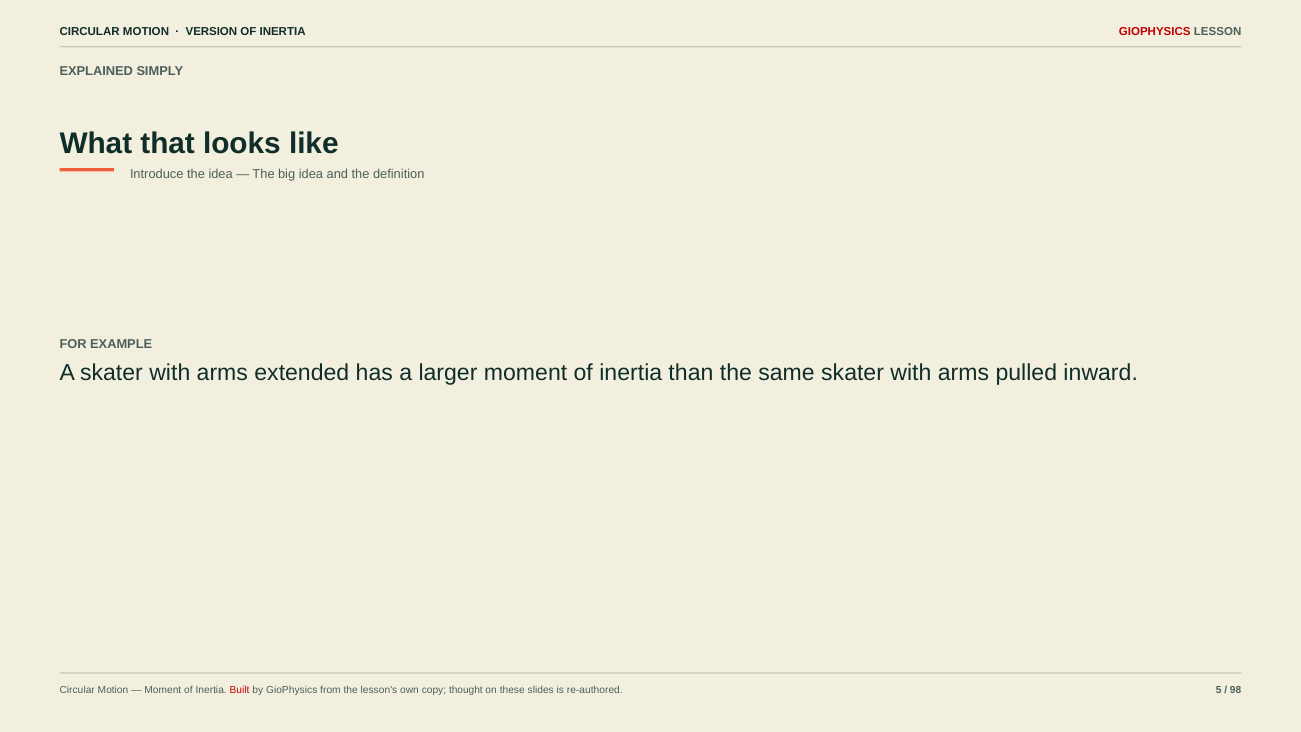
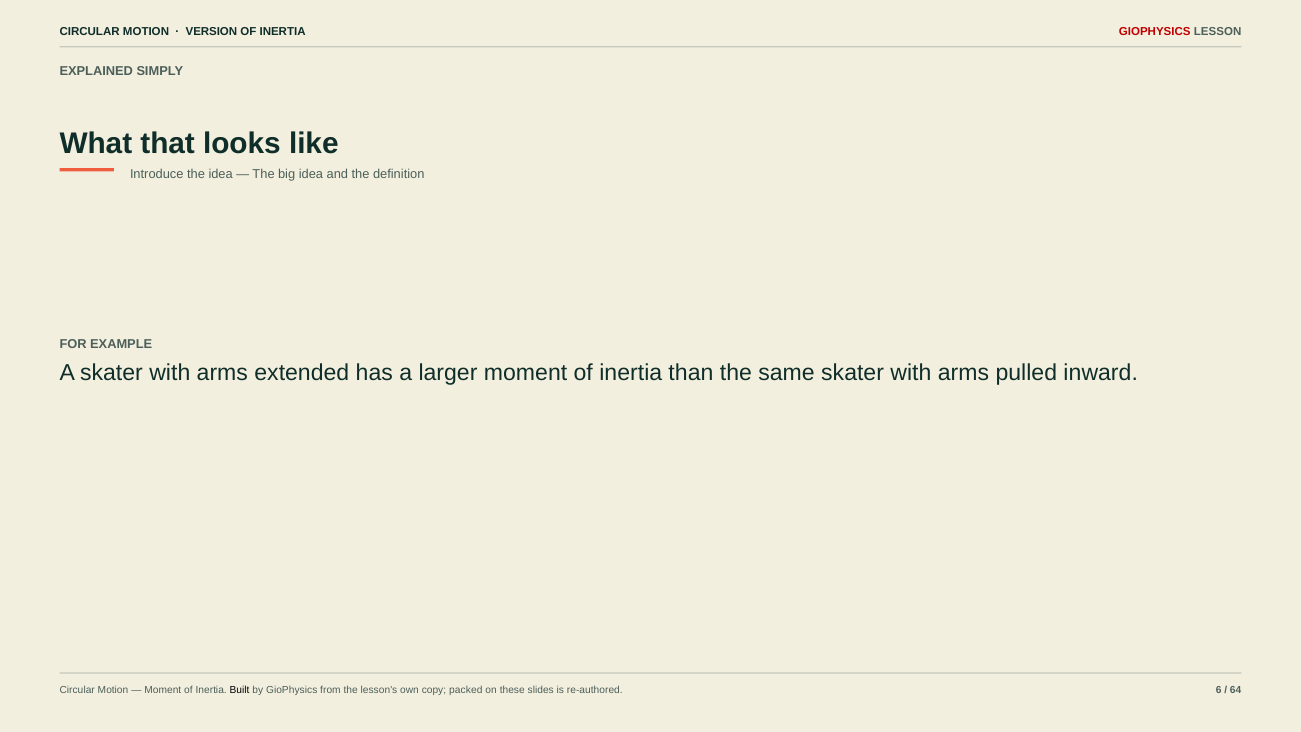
Built colour: red -> black (240, 690)
thought: thought -> packed (466, 690)
5: 5 -> 6 (1219, 690)
98: 98 -> 64 (1236, 690)
